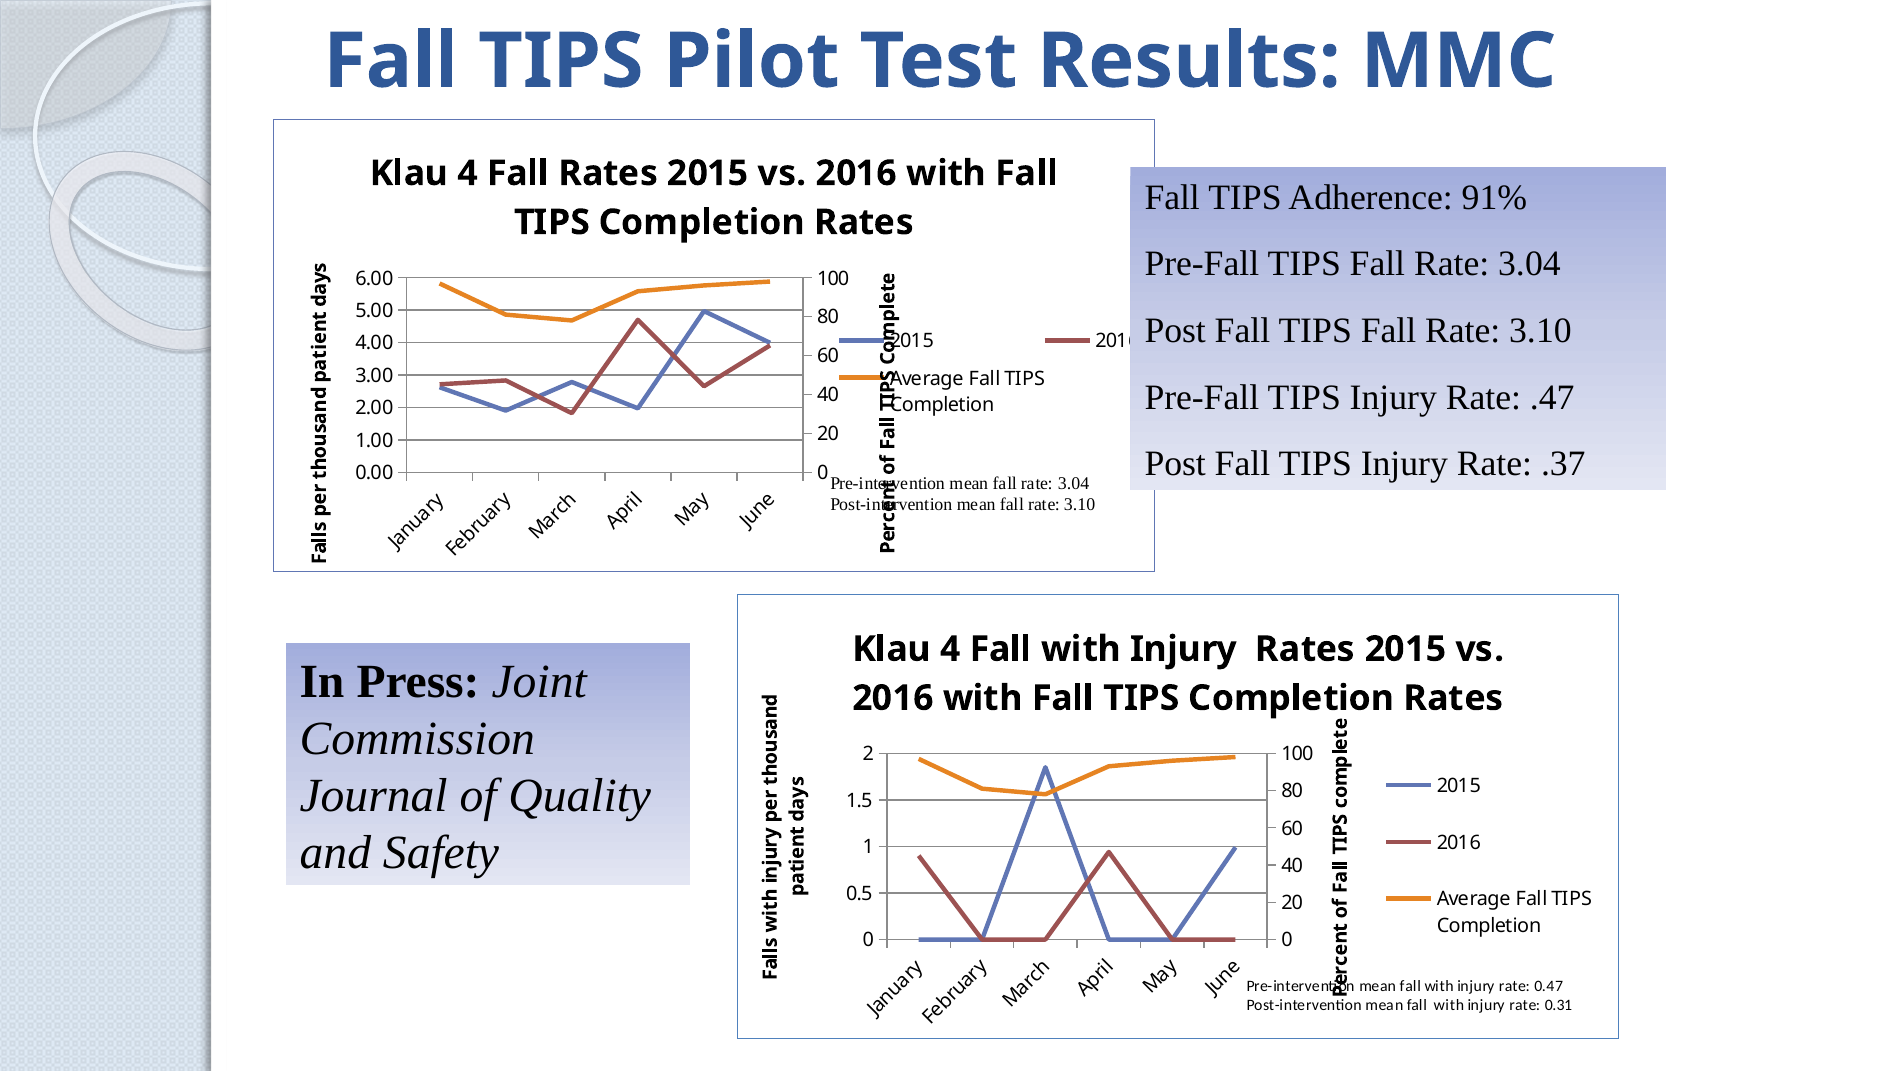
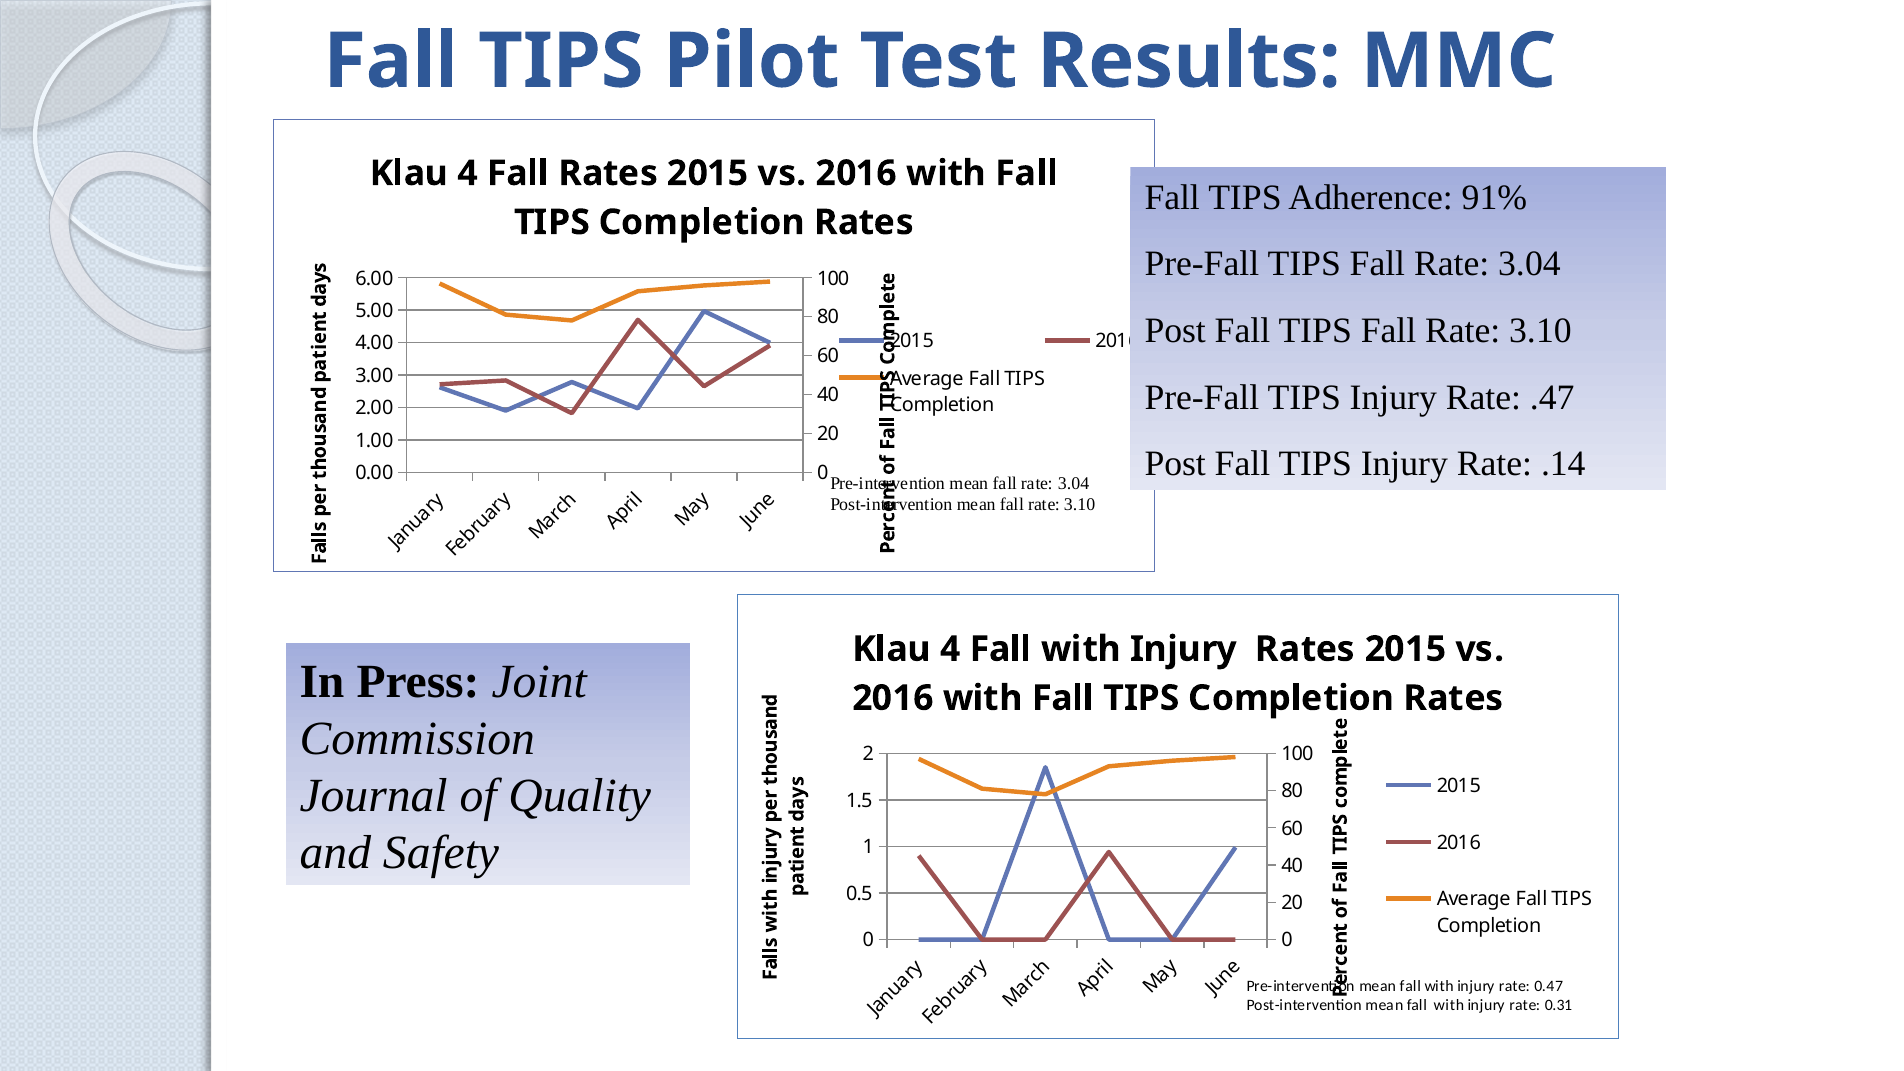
.37: .37 -> .14 (1563, 464)
